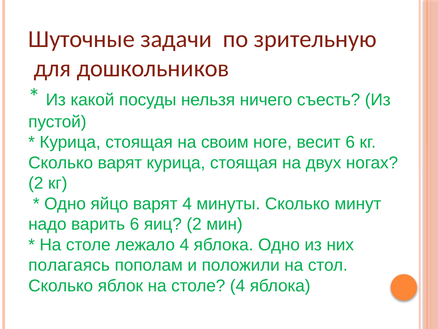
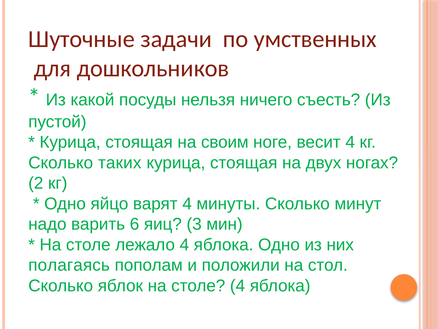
зрительную: зрительную -> умственных (315, 39)
весит 6: 6 -> 4 (350, 142)
Сколько варят: варят -> таких (120, 163)
яиц 2: 2 -> 3 (194, 224)
